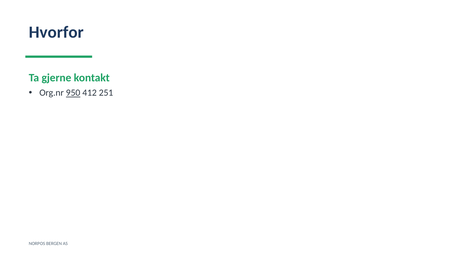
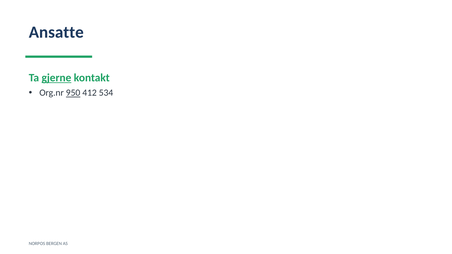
Hvorfor: Hvorfor -> Ansatte (56, 32)
gjerne underline: none -> present (56, 78)
251: 251 -> 534 (106, 93)
